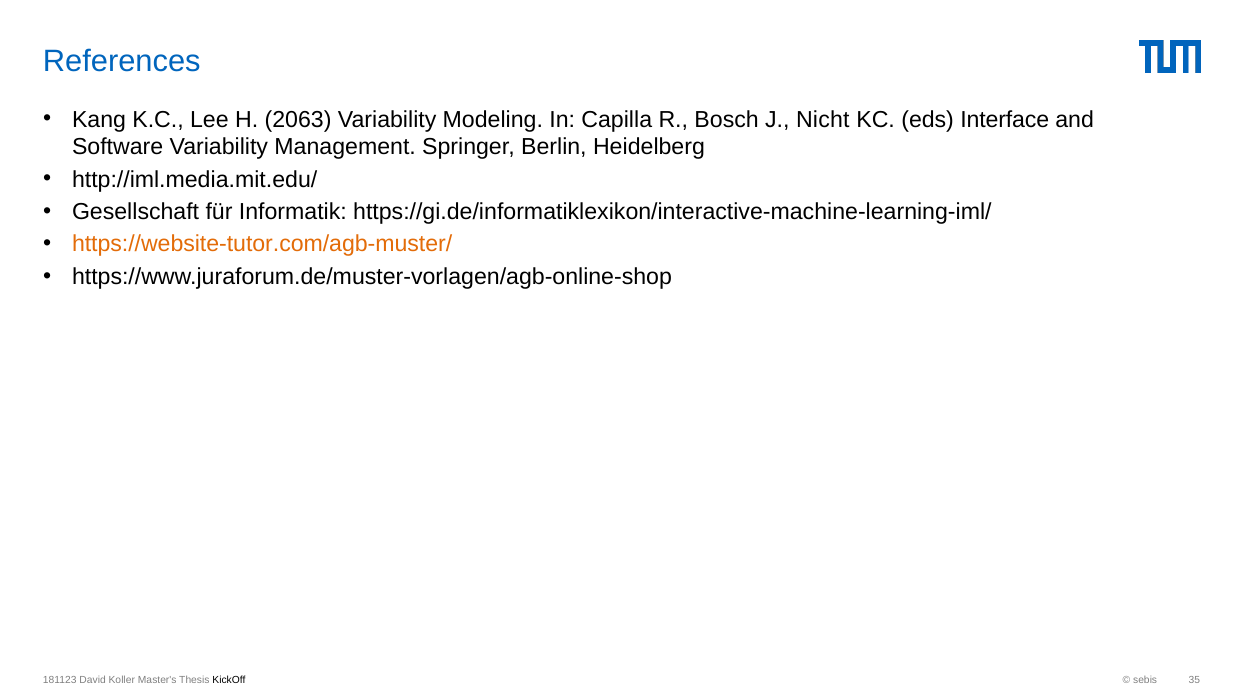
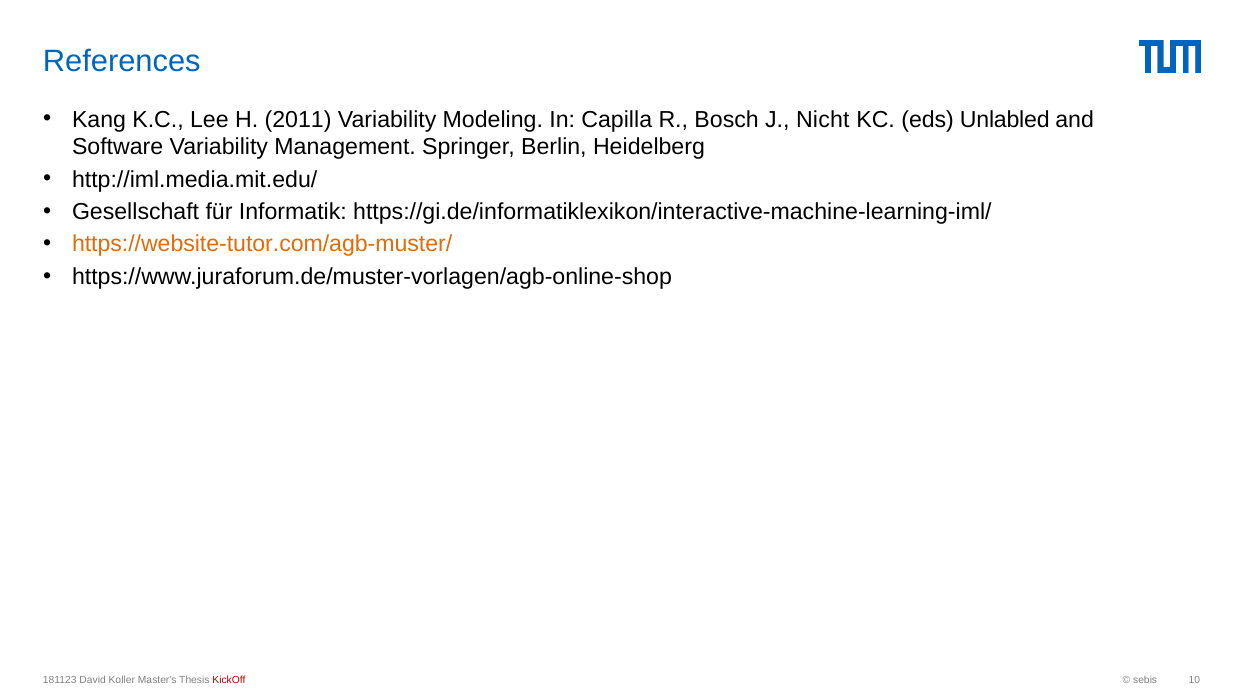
2063: 2063 -> 2011 (298, 119)
Interface: Interface -> Unlabled (1005, 119)
KickOff colour: black -> red (229, 680)
35: 35 -> 10 (1194, 680)
